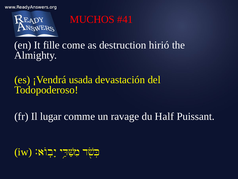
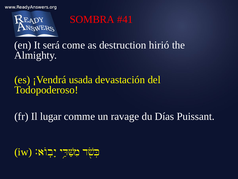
MUCHOS: MUCHOS -> SOMBRA (92, 19)
fille: fille -> será (51, 45)
Half: Half -> Días (164, 116)
